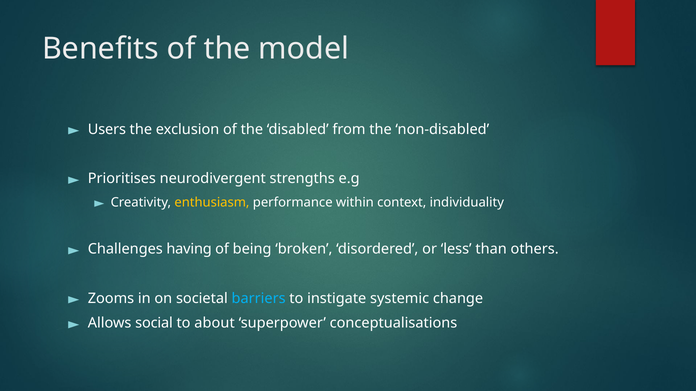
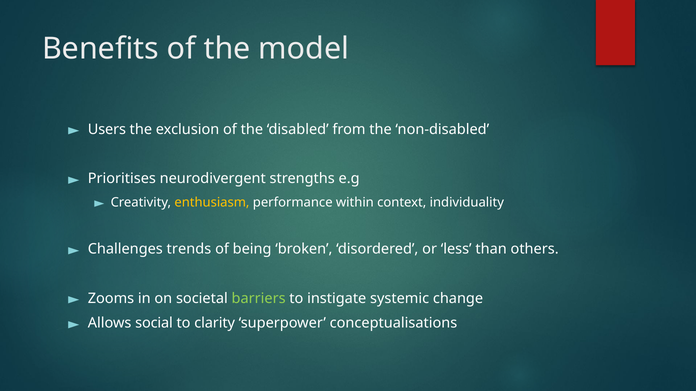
having: having -> trends (189, 249)
barriers colour: light blue -> light green (259, 299)
about: about -> clarity (215, 323)
